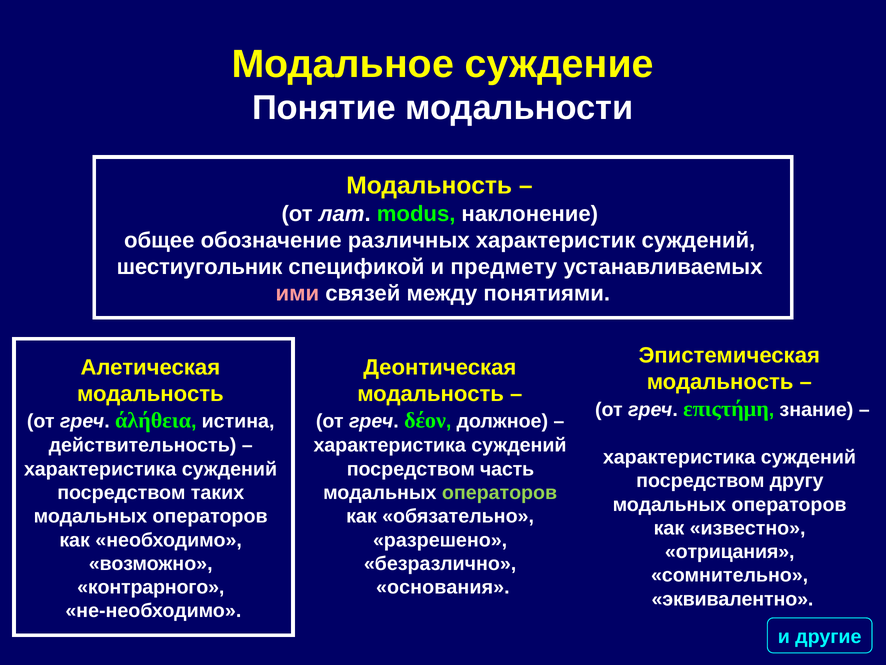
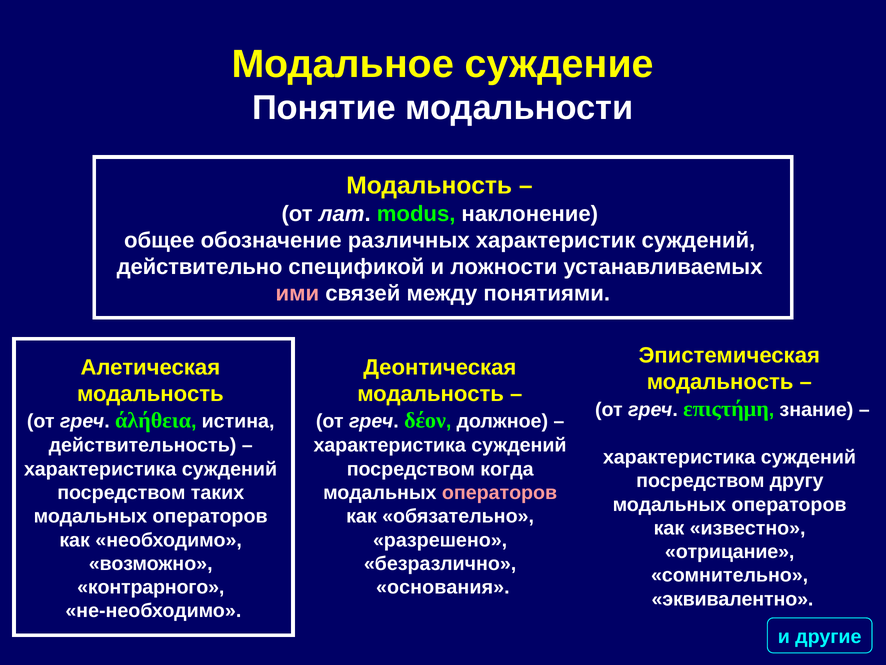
шестиугольник: шестиугольник -> действительно (200, 267)
предмету: предмету -> ложности (504, 267)
часть: часть -> когда (507, 469)
операторов colour: light green -> pink (500, 492)
отрицания: отрицания -> отрицание (730, 551)
